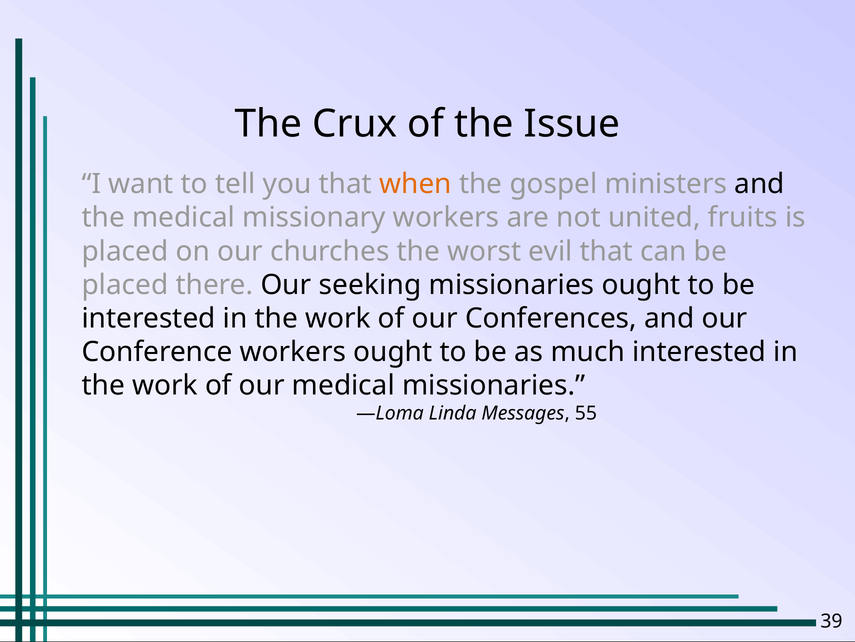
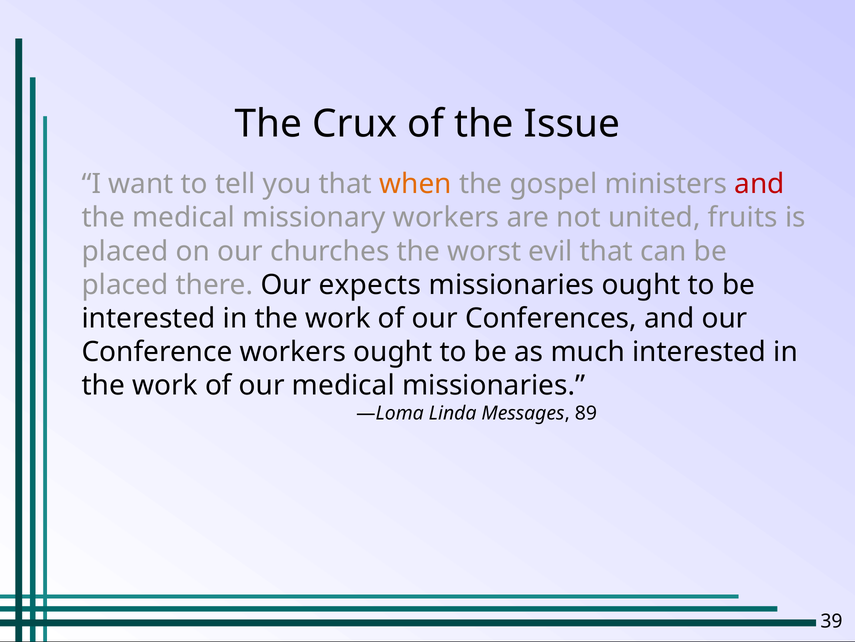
and colour: black -> red (759, 184)
seeking: seeking -> expects (370, 285)
55: 55 -> 89 (586, 413)
